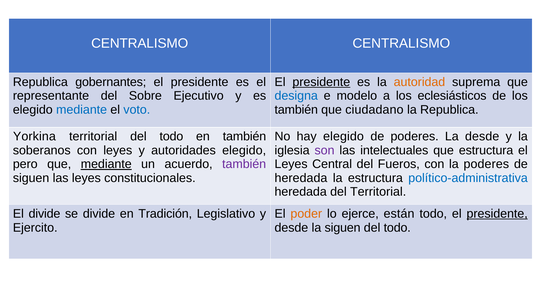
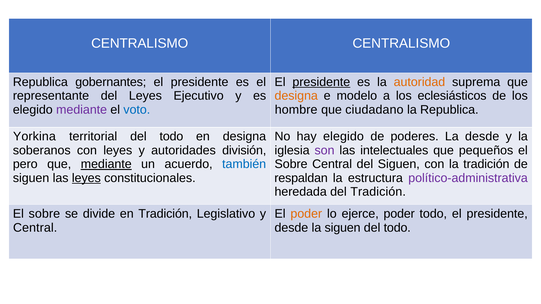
del Sobre: Sobre -> Leyes (145, 96)
designa colour: blue -> orange (296, 96)
mediante colour: blue -> purple (82, 110)
también: también -> hombre (296, 110)
en también: también -> designa (244, 137)
autoridades elegido: elegido -> división (244, 150)
que estructura: estructura -> pequeños (486, 150)
también colour: purple -> blue (244, 164)
Leyes: Leyes -> Sobre (291, 164)
del Fueros: Fueros -> Siguen (399, 164)
la poderes: poderes -> tradición (486, 164)
leyes underline: none -> present (86, 178)
heredada: heredada -> respaldan (301, 178)
político-administrativa colour: blue -> purple (468, 178)
del Territorial: Territorial -> Tradición (378, 192)
divide: divide -> sobre (44, 214)
ejerce están: están -> poder (399, 214)
presidente underline: present -> none (497, 214)
Ejercito: Ejercito -> Central (35, 228)
